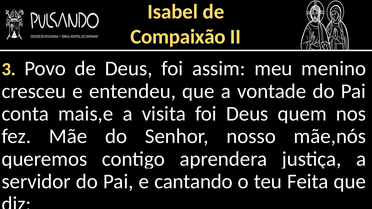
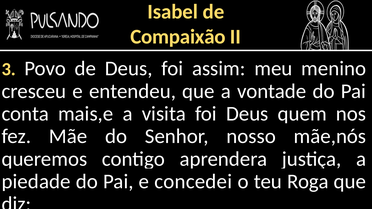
servidor: servidor -> piedade (36, 182)
cantando: cantando -> concedei (193, 182)
Feita: Feita -> Roga (308, 182)
